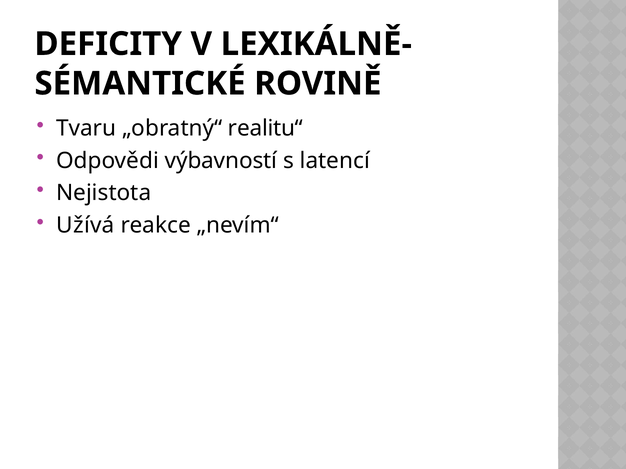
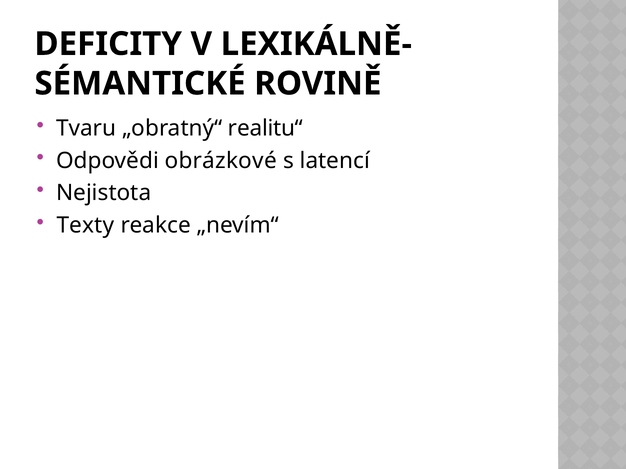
výbavností: výbavností -> obrázkové (221, 161)
Užívá: Užívá -> Texty (85, 225)
